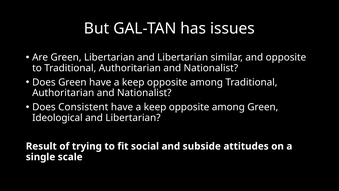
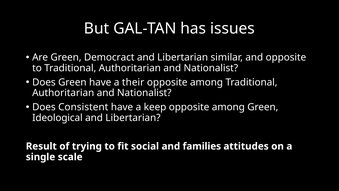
Green Libertarian: Libertarian -> Democract (109, 57)
Green have a keep: keep -> their (133, 82)
subside: subside -> families (202, 146)
